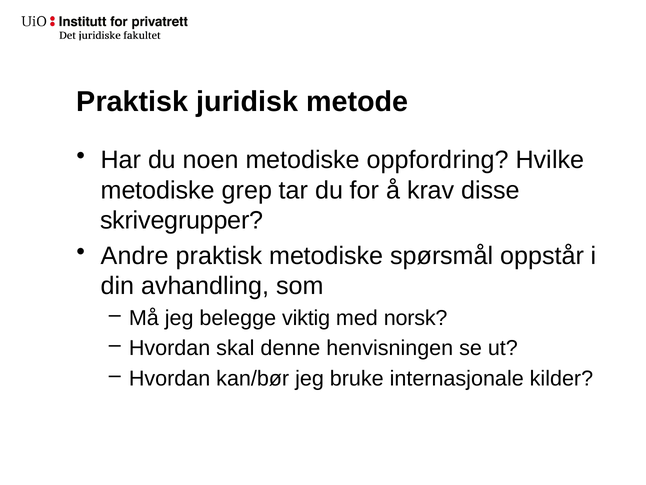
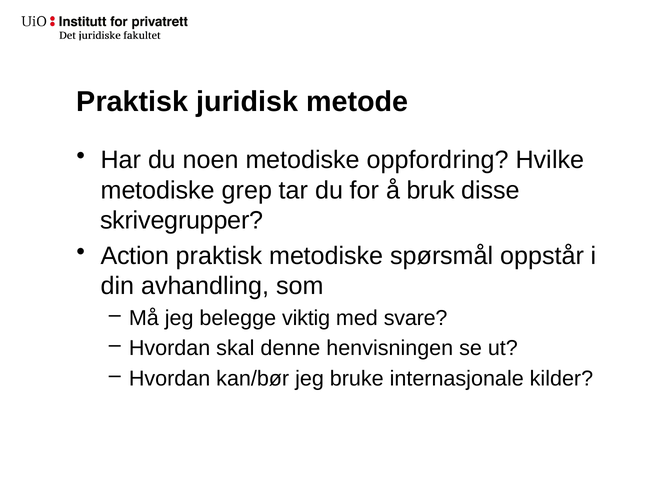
krav: krav -> bruk (431, 190)
Andre: Andre -> Action (135, 256)
norsk: norsk -> svare (416, 318)
